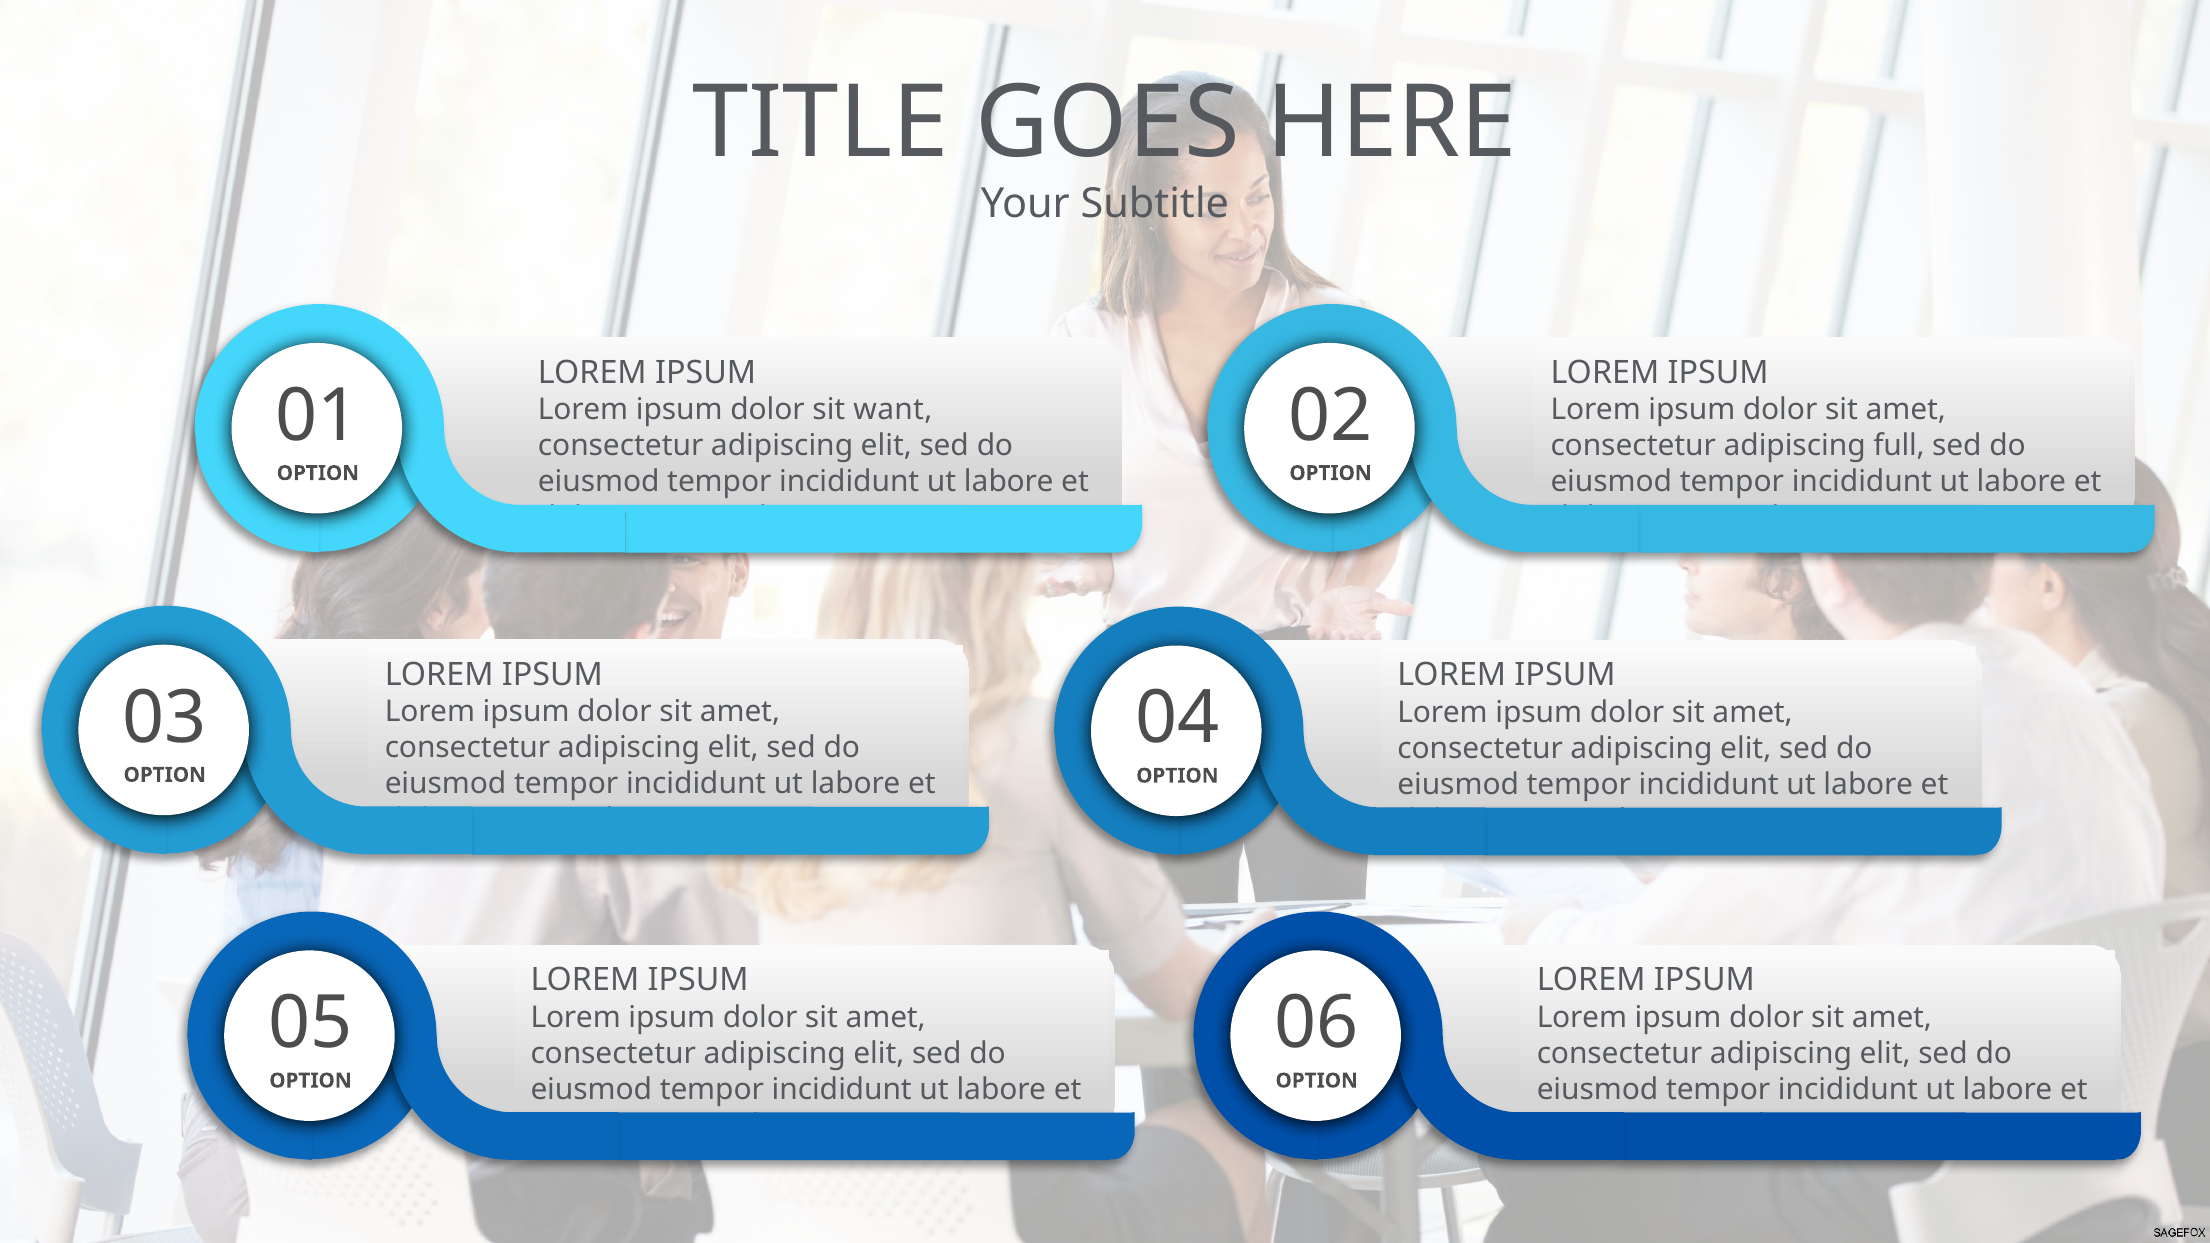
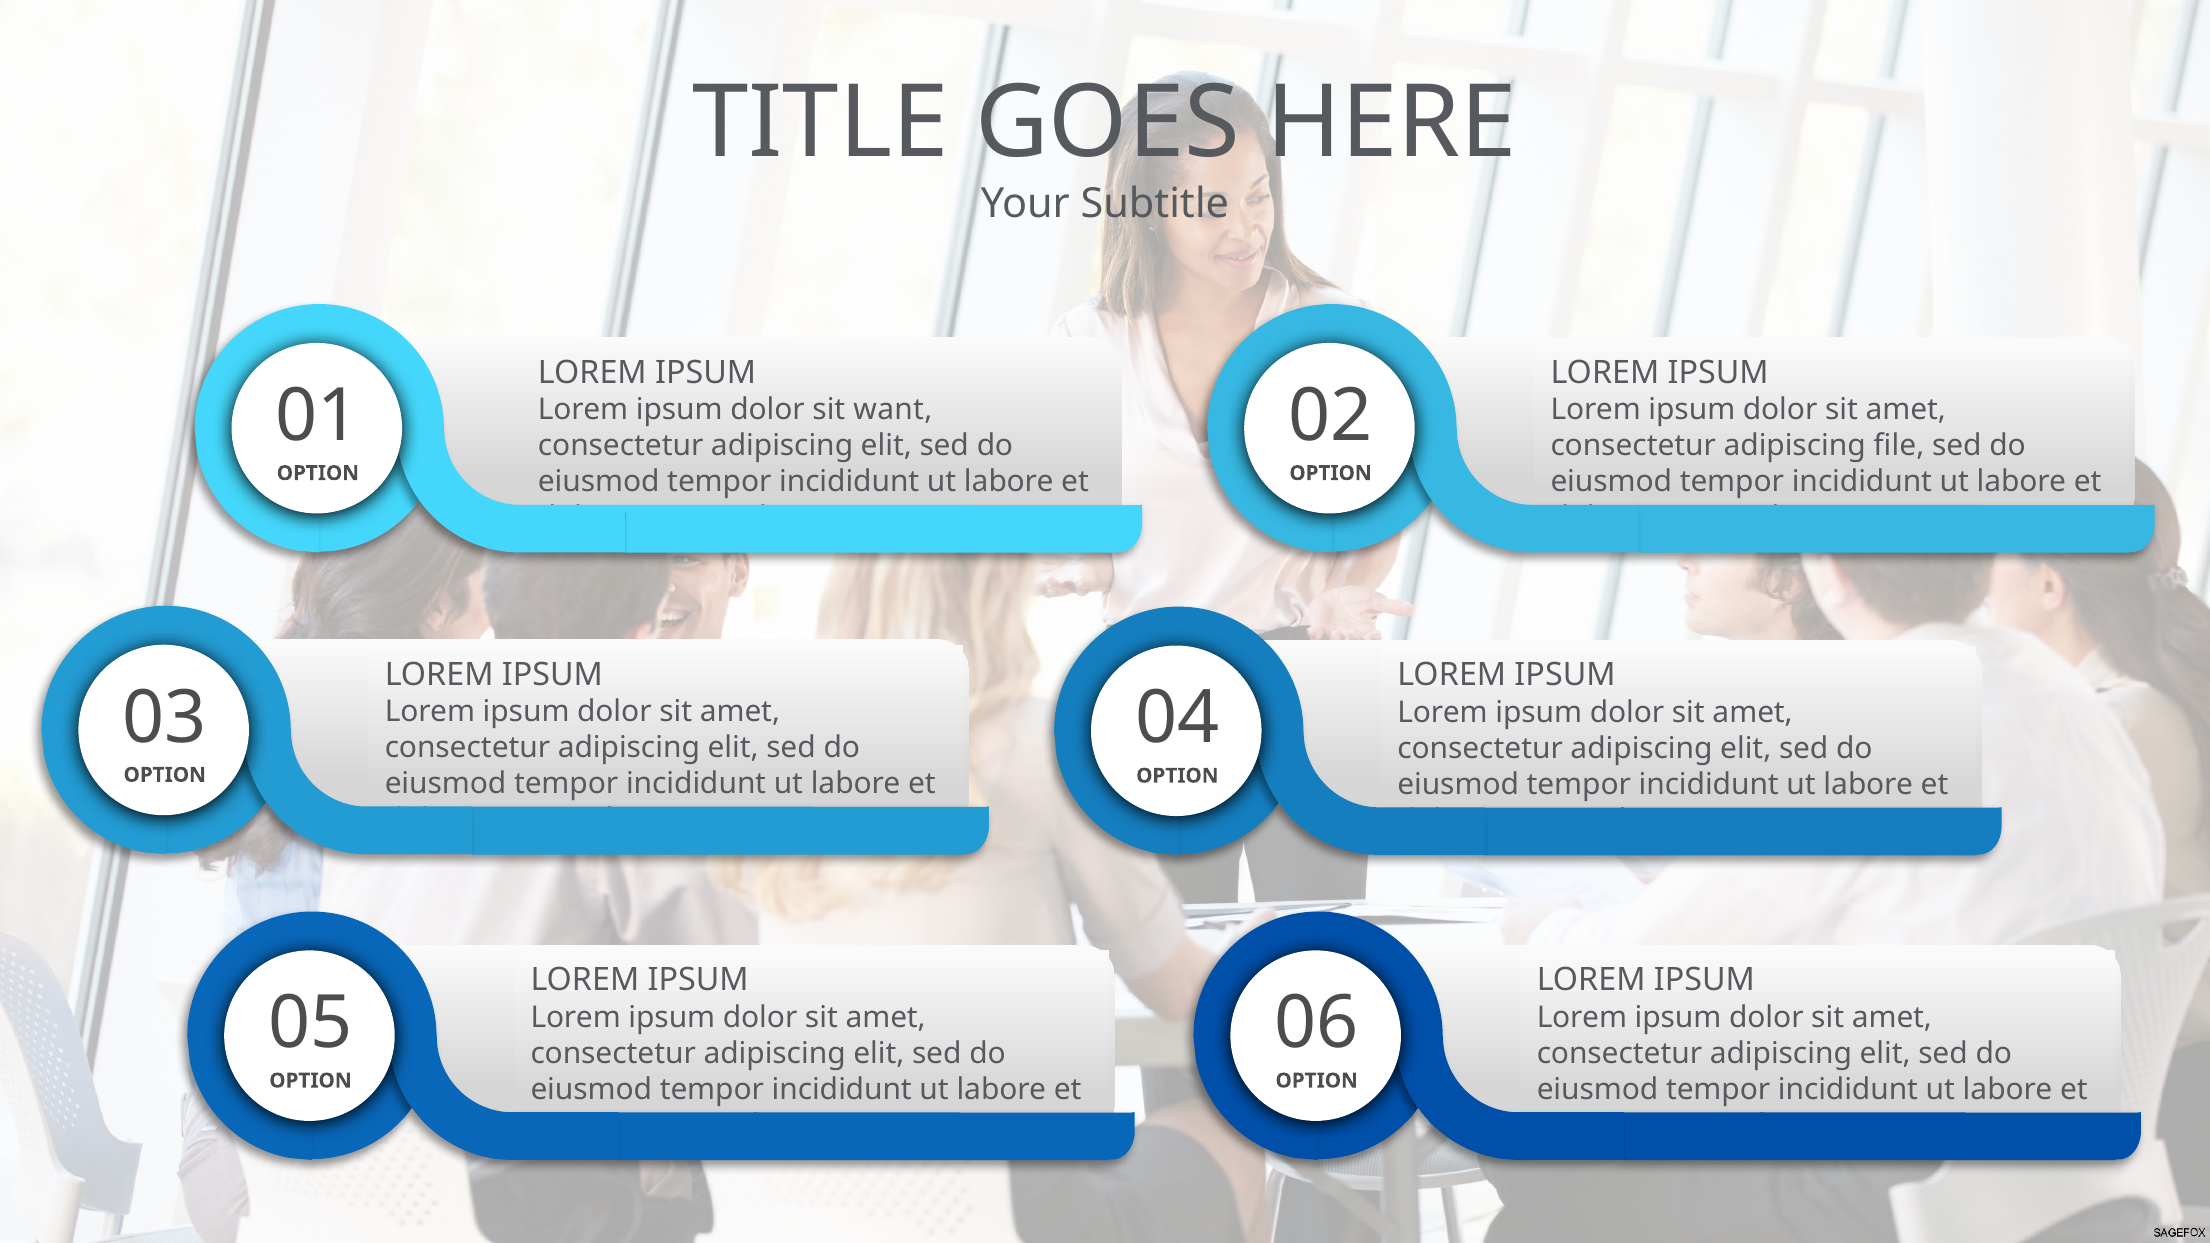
full: full -> file (1899, 446)
